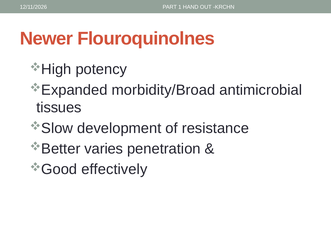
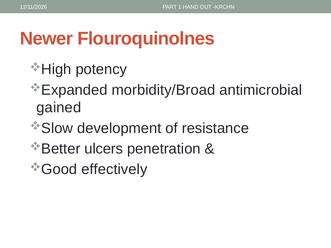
tissues: tissues -> gained (59, 108)
varies: varies -> ulcers (104, 149)
